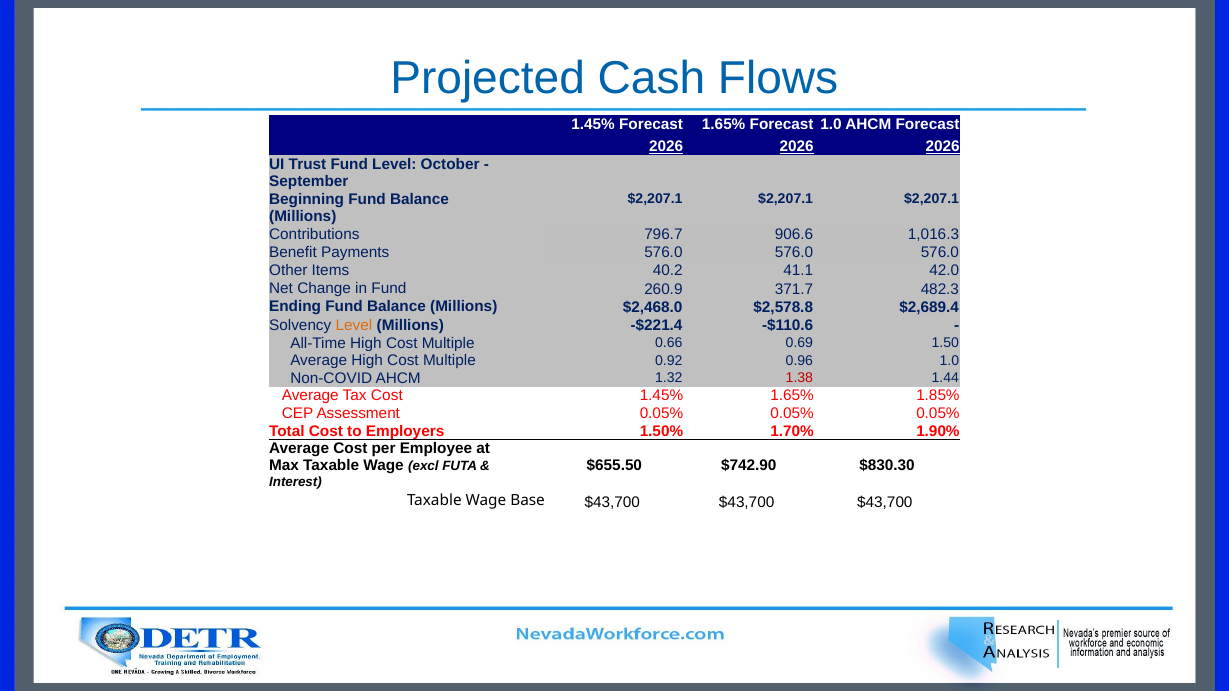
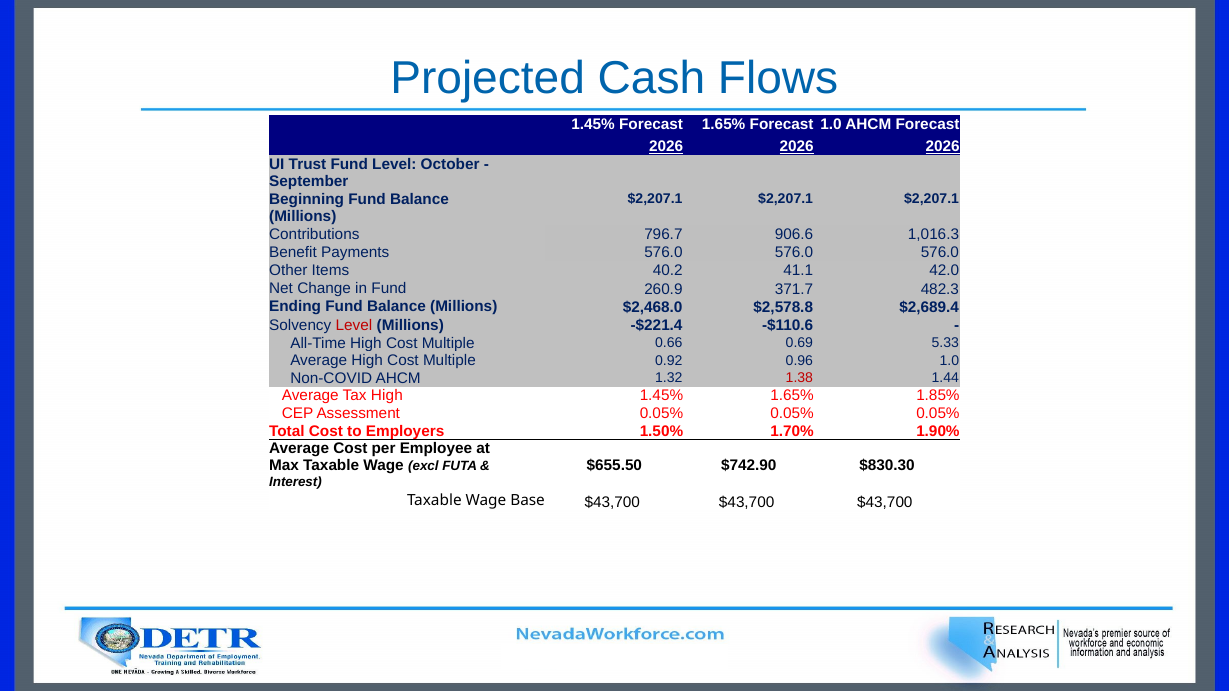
Level colour: orange -> red (354, 325)
1.50: 1.50 -> 5.33 (945, 343)
Tax Cost: Cost -> High (387, 396)
